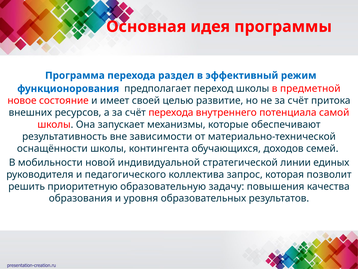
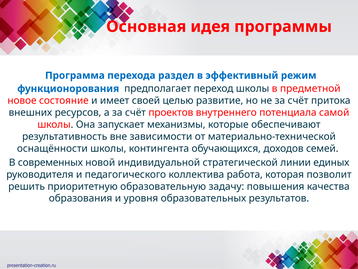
счёт перехода: перехода -> проектов (171, 112)
мобильности: мобильности -> современных (50, 162)
запрос: запрос -> работа (245, 174)
